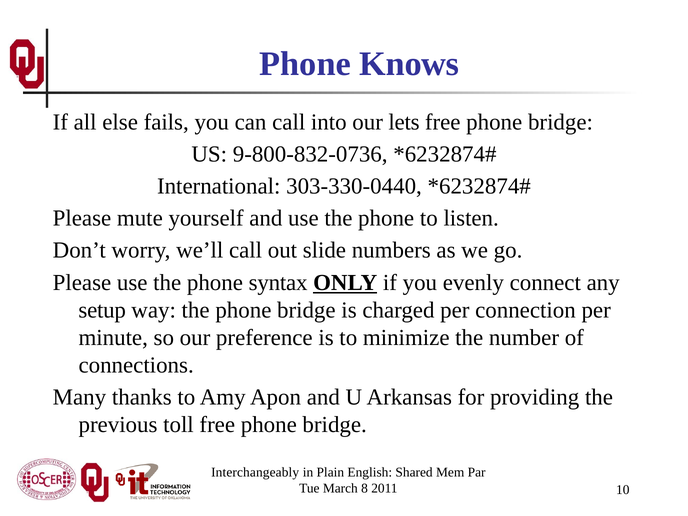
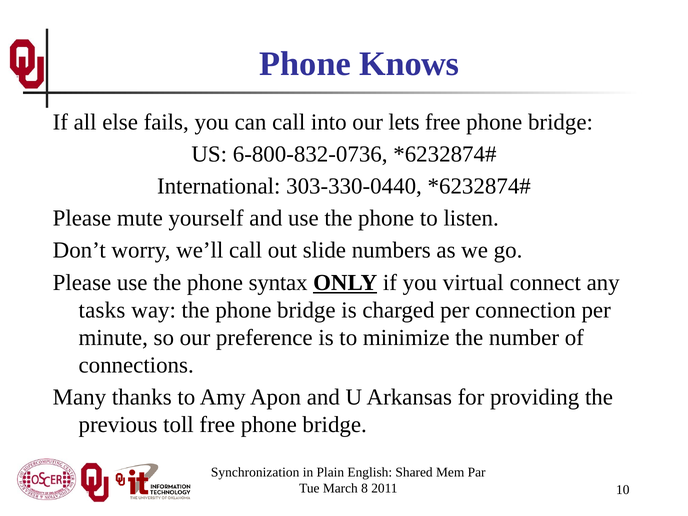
9-800-832-0736: 9-800-832-0736 -> 6-800-832-0736 (310, 154)
evenly: evenly -> virtual (473, 282)
setup: setup -> tasks (102, 310)
Interchangeably: Interchangeably -> Synchronization (255, 472)
